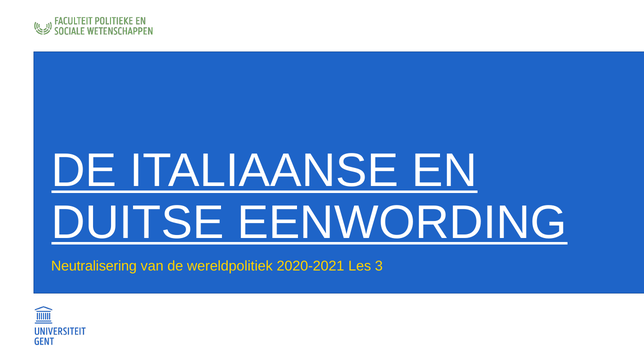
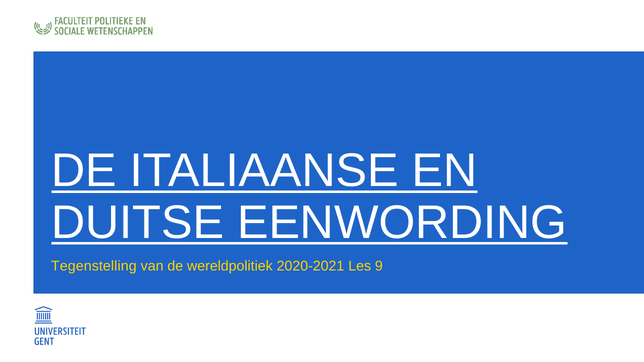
Neutralisering: Neutralisering -> Tegenstelling (94, 267)
3: 3 -> 9 (379, 267)
